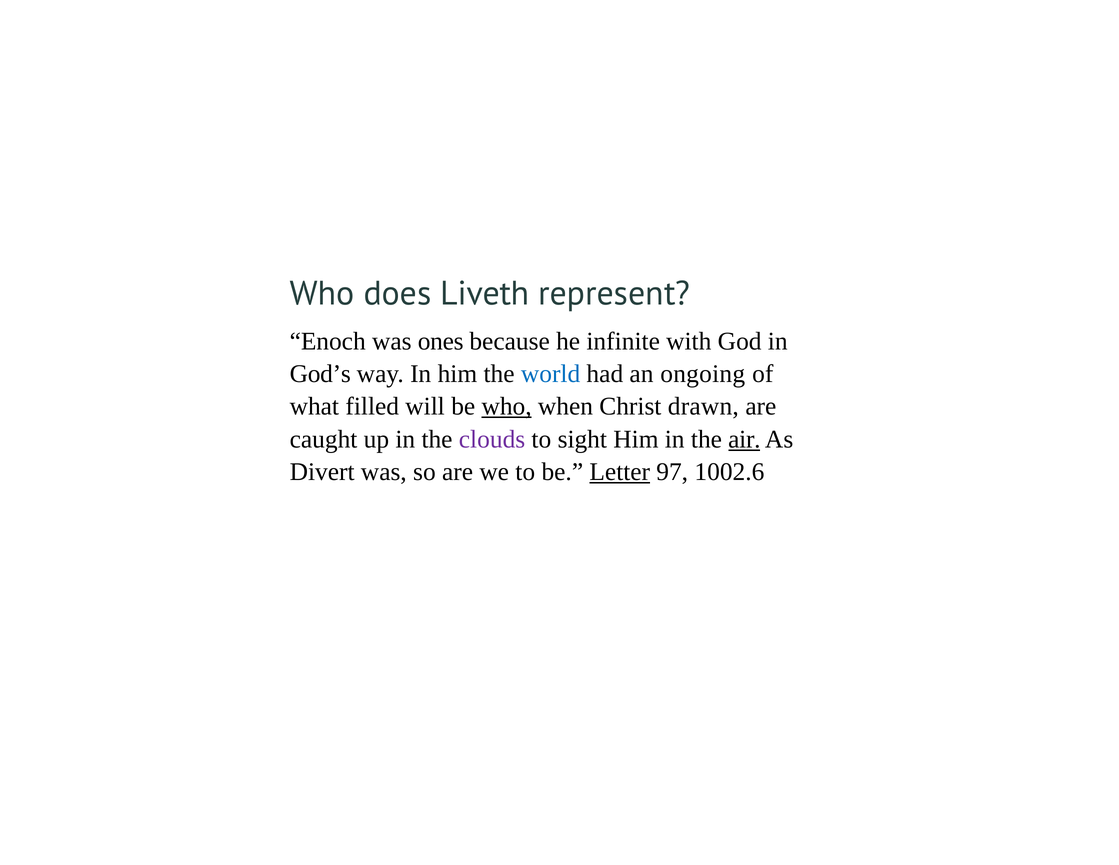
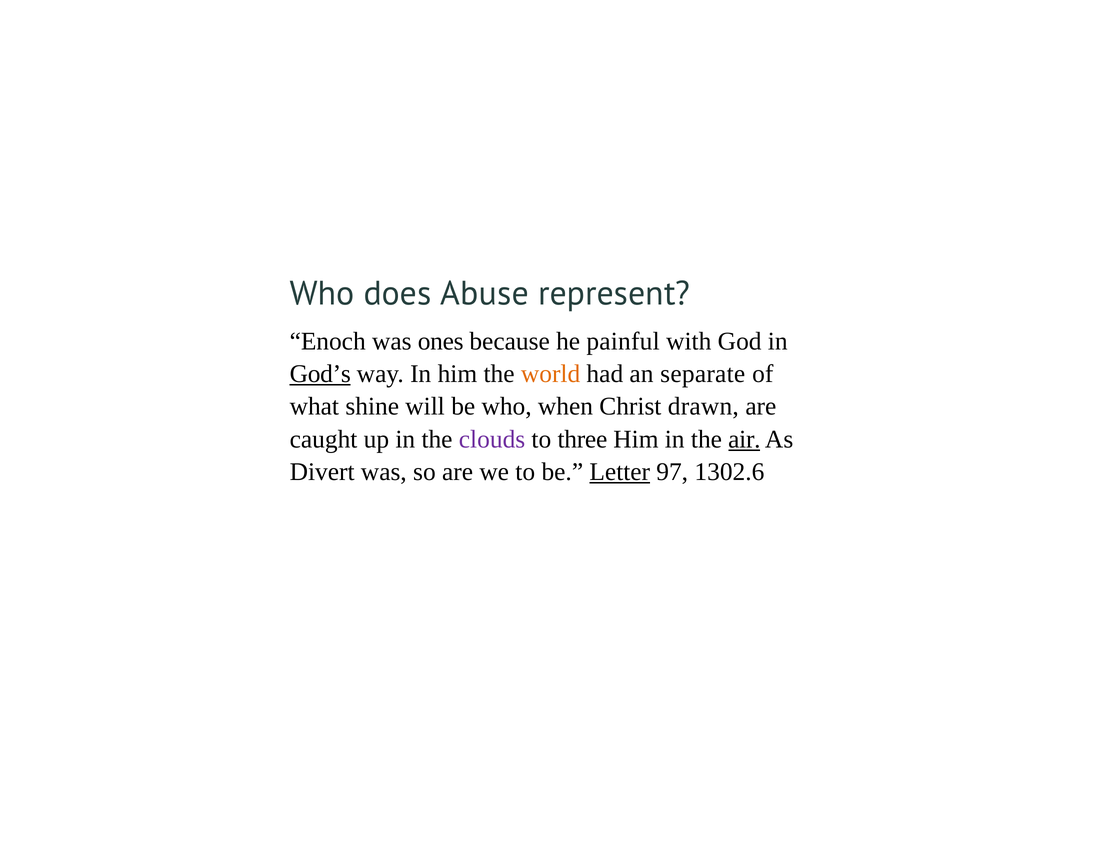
Liveth: Liveth -> Abuse (485, 293)
infinite: infinite -> painful (623, 341)
God’s underline: none -> present (320, 374)
world colour: blue -> orange (551, 374)
ongoing: ongoing -> separate (703, 374)
filled: filled -> shine (372, 406)
who underline: present -> none (507, 406)
sight: sight -> three (582, 439)
1002.6: 1002.6 -> 1302.6 (729, 472)
